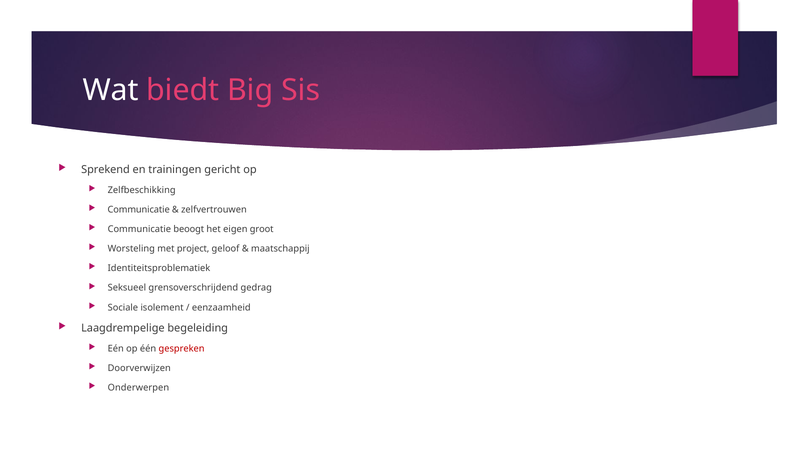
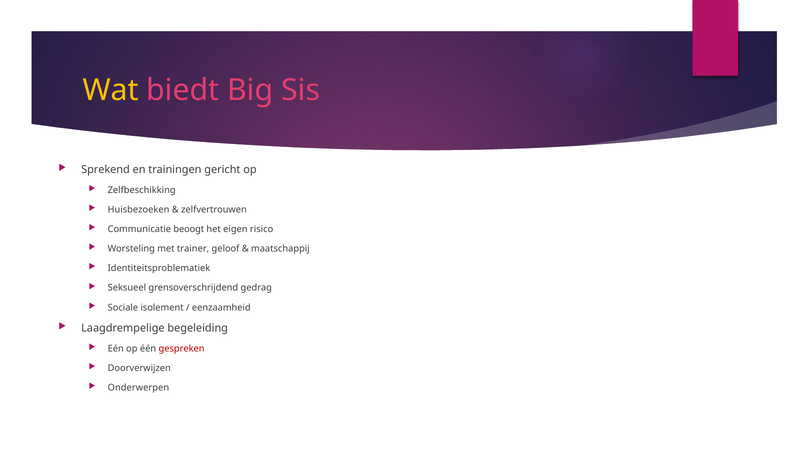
Wat colour: white -> yellow (111, 90)
Communicatie: Communicatie -> Huisbezoeken (139, 210)
groot: groot -> risico (262, 229)
project: project -> trainer (193, 249)
